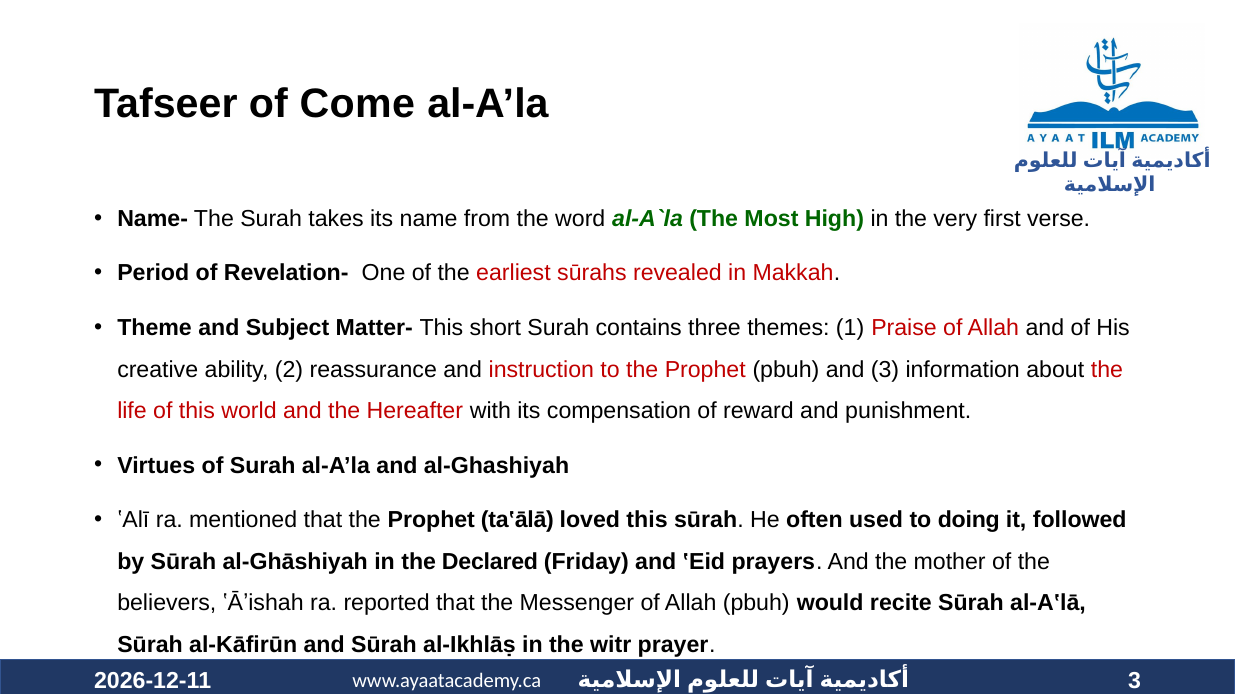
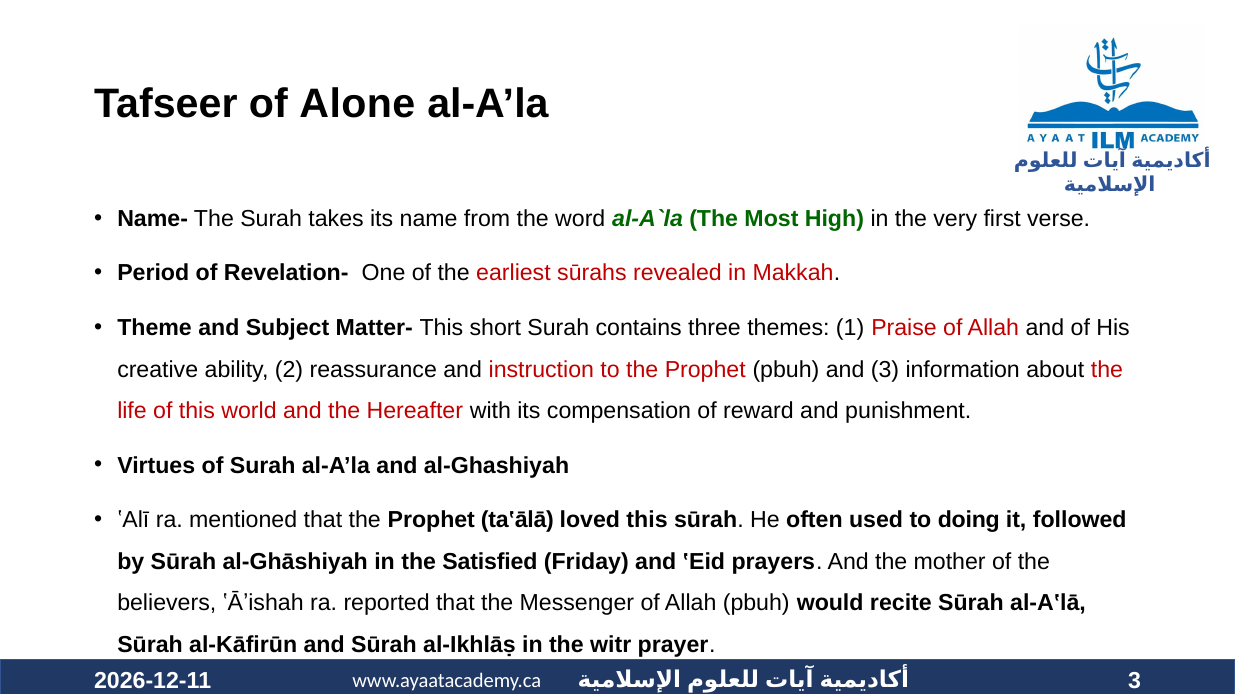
Come: Come -> Alone (357, 104)
Declared: Declared -> Satisfied (490, 562)
